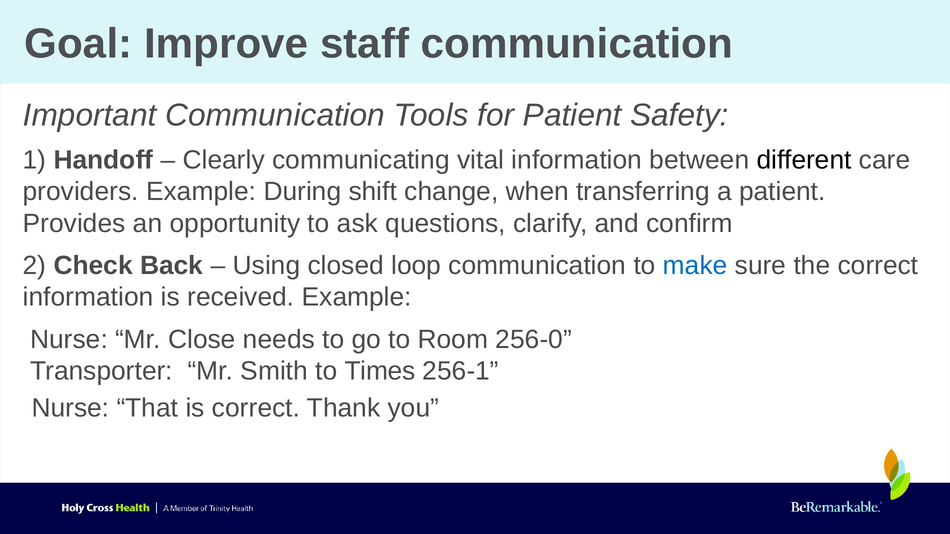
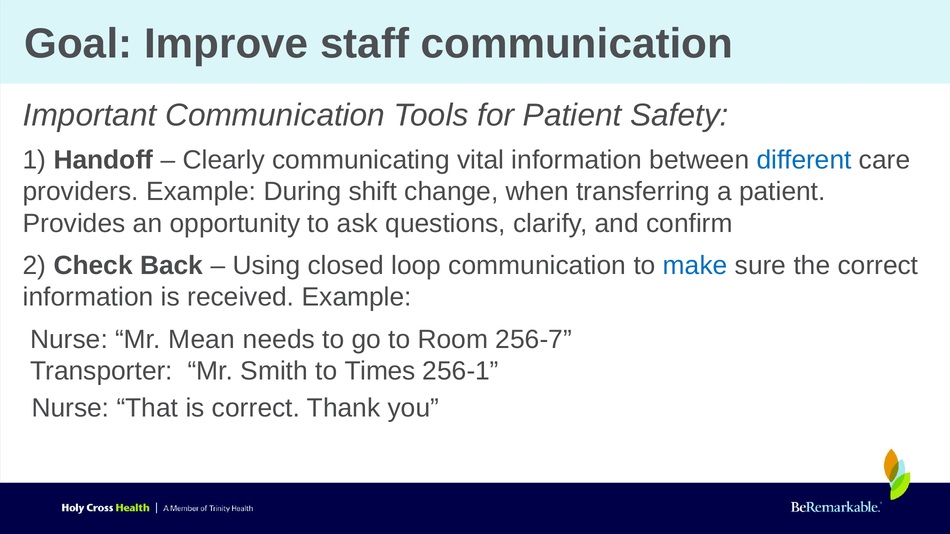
different colour: black -> blue (804, 160)
Close: Close -> Mean (202, 340)
256-0: 256-0 -> 256-7 (534, 340)
